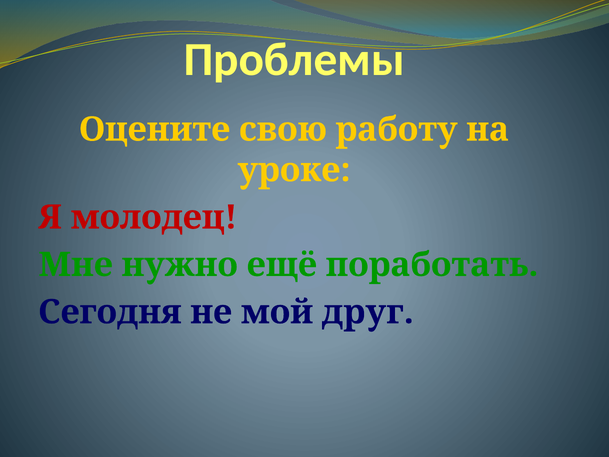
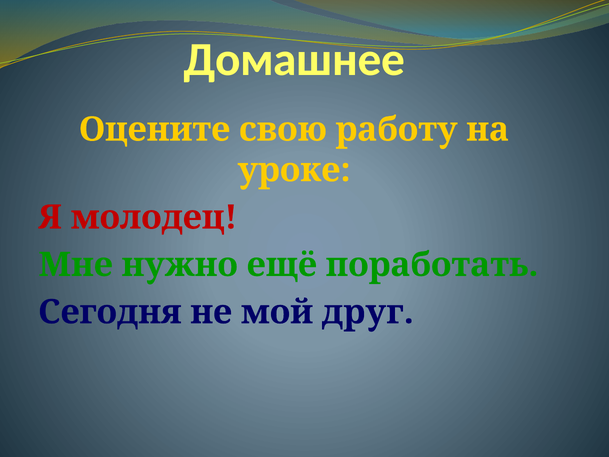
Проблемы: Проблемы -> Домашнее (294, 59)
